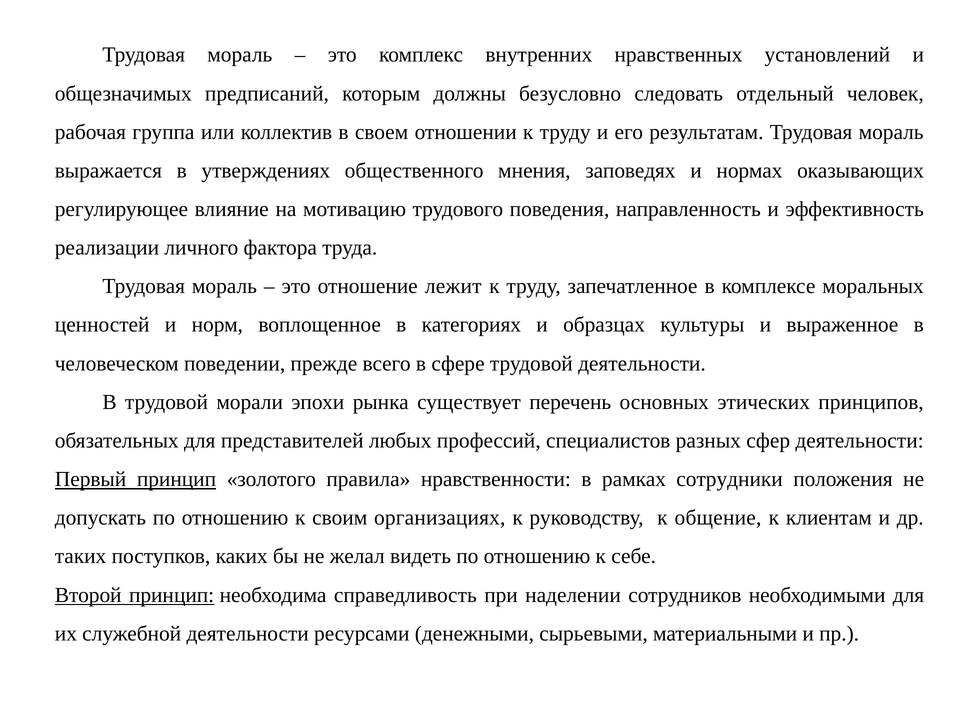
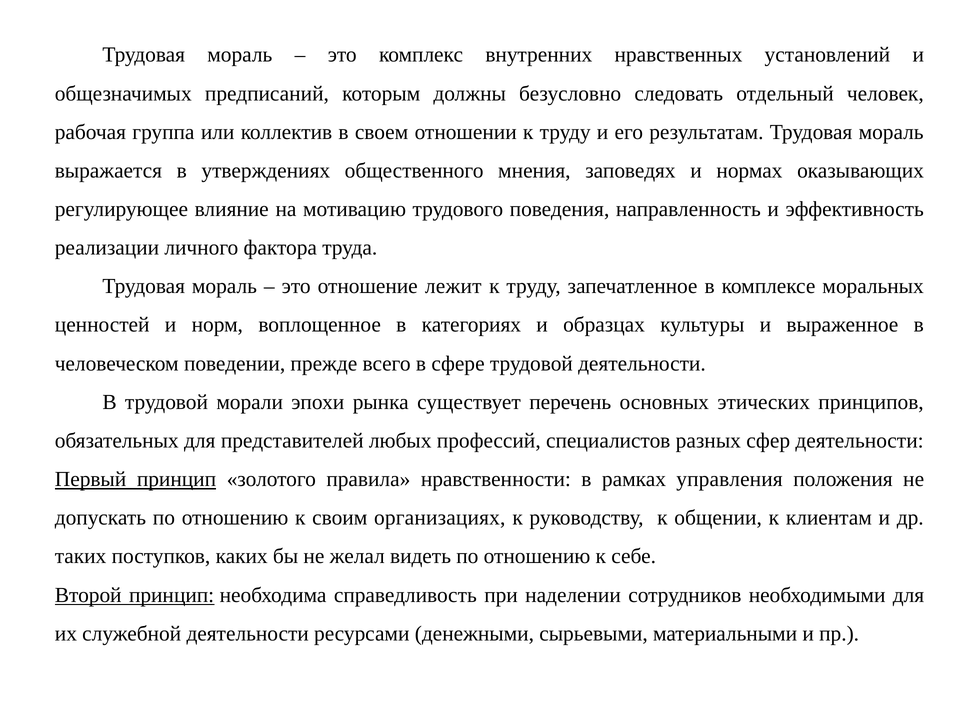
сотрудники: сотрудники -> управления (730, 479)
общение: общение -> общении (718, 518)
